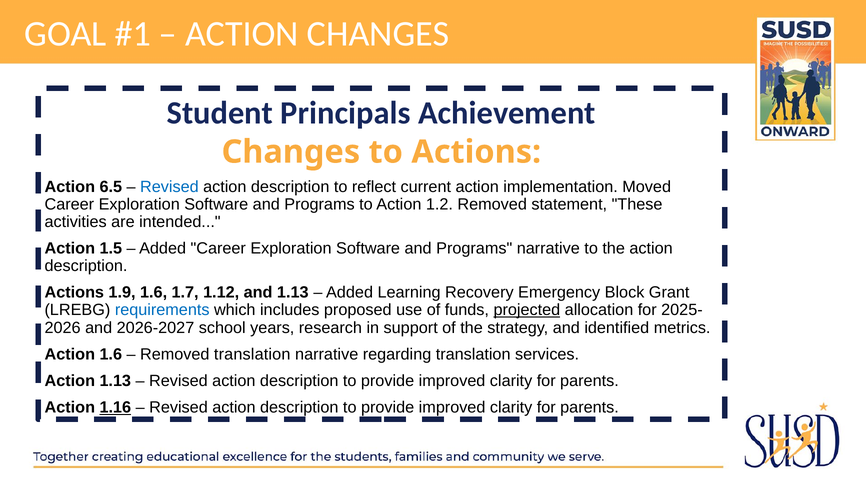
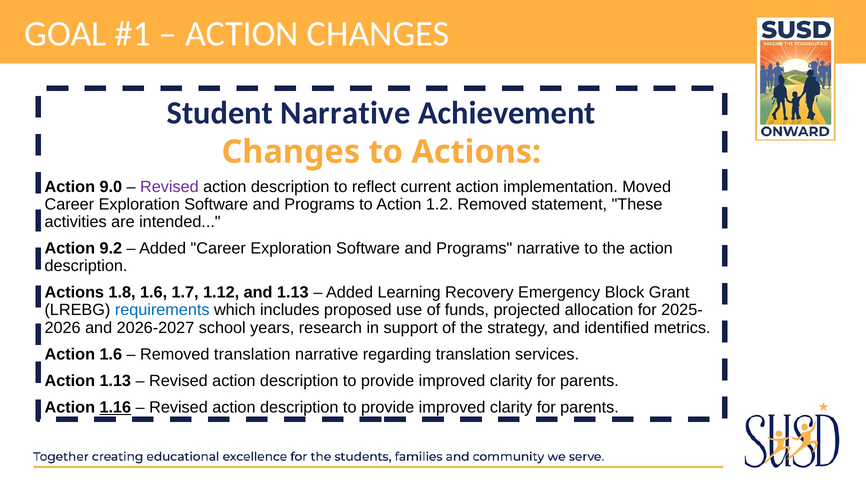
Student Principals: Principals -> Narrative (345, 113)
6.5: 6.5 -> 9.0 (111, 187)
Revised colour: blue -> purple (169, 187)
1.5: 1.5 -> 9.2 (111, 249)
1.9: 1.9 -> 1.8 (122, 293)
projected underline: present -> none (527, 310)
